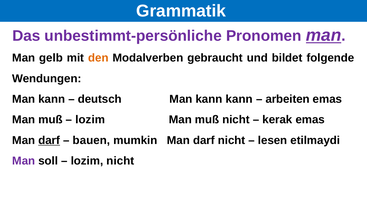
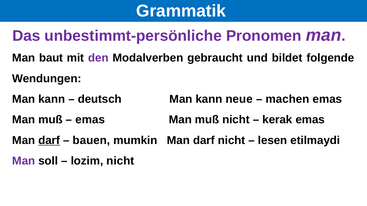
man underline: present -> none (324, 35)
gelb: gelb -> baut (51, 58)
den colour: orange -> purple (98, 58)
kann kann: kann -> neue (239, 99)
arbeiten: arbeiten -> machen (287, 99)
lozim: lozim -> emas (90, 120)
